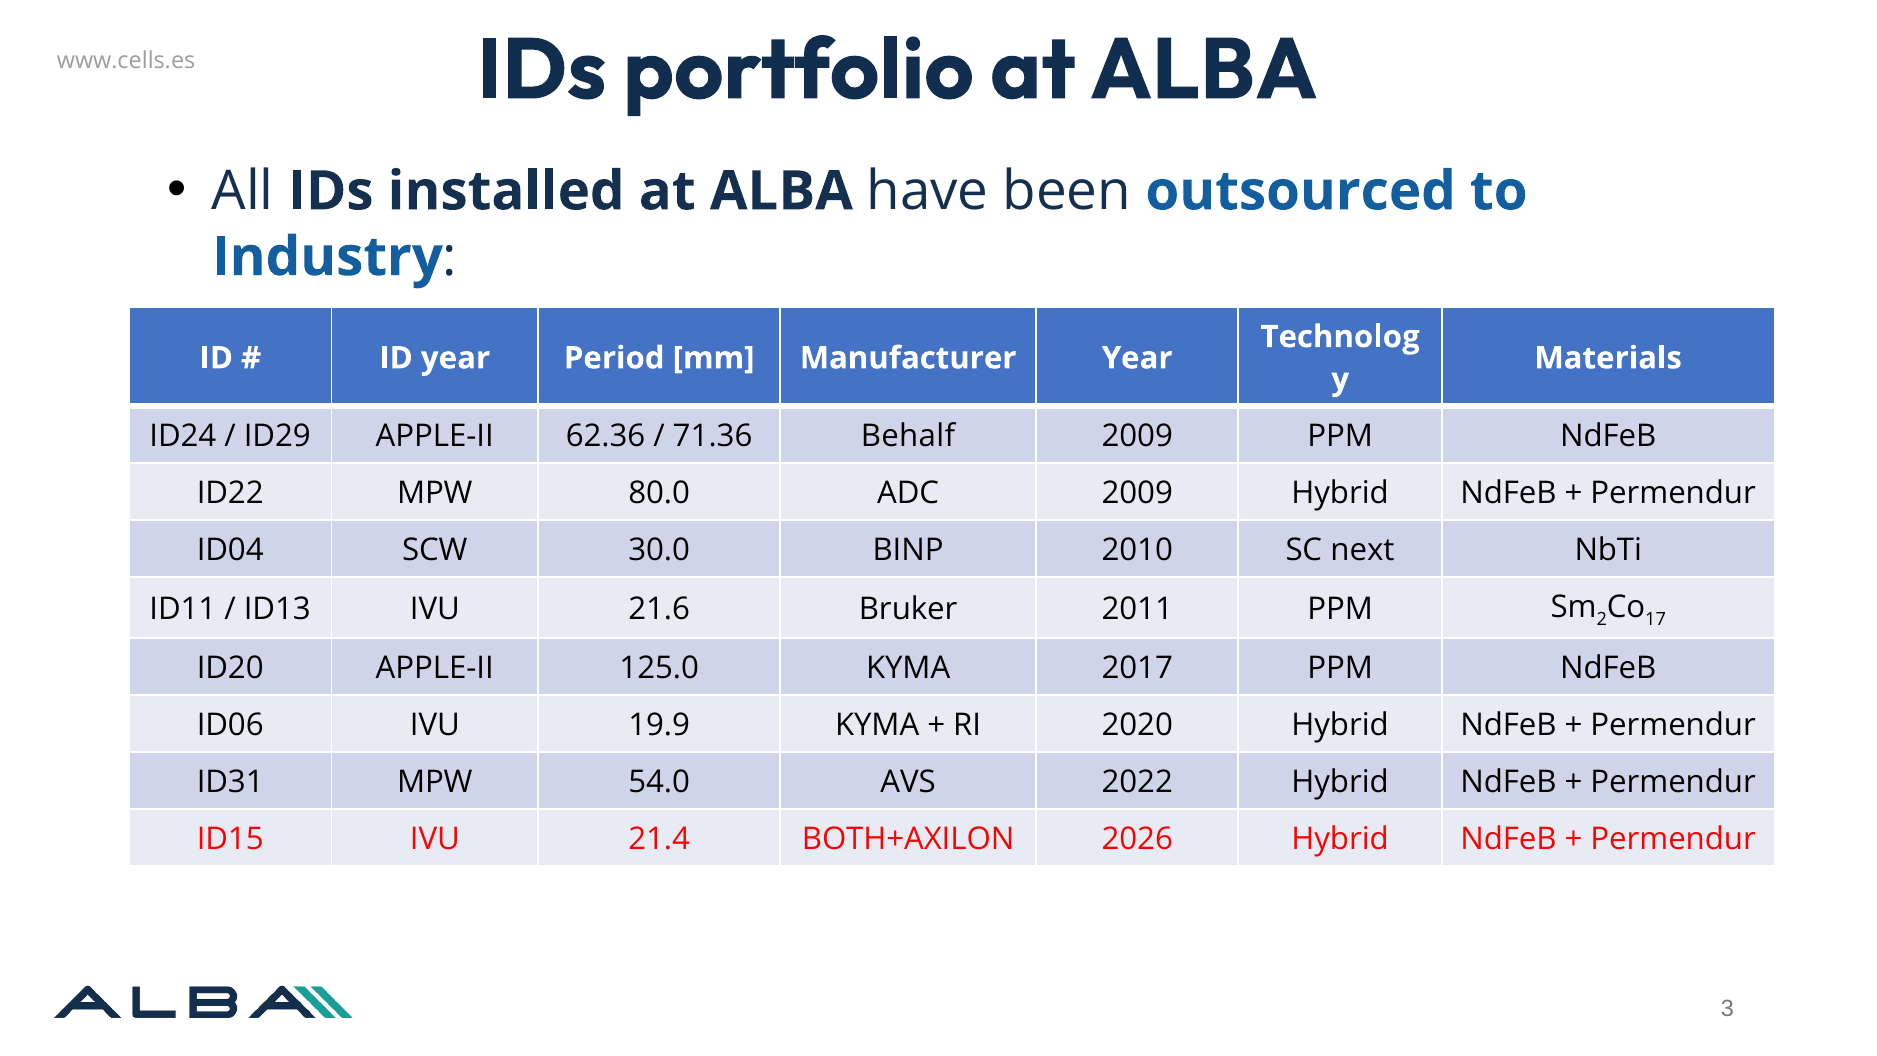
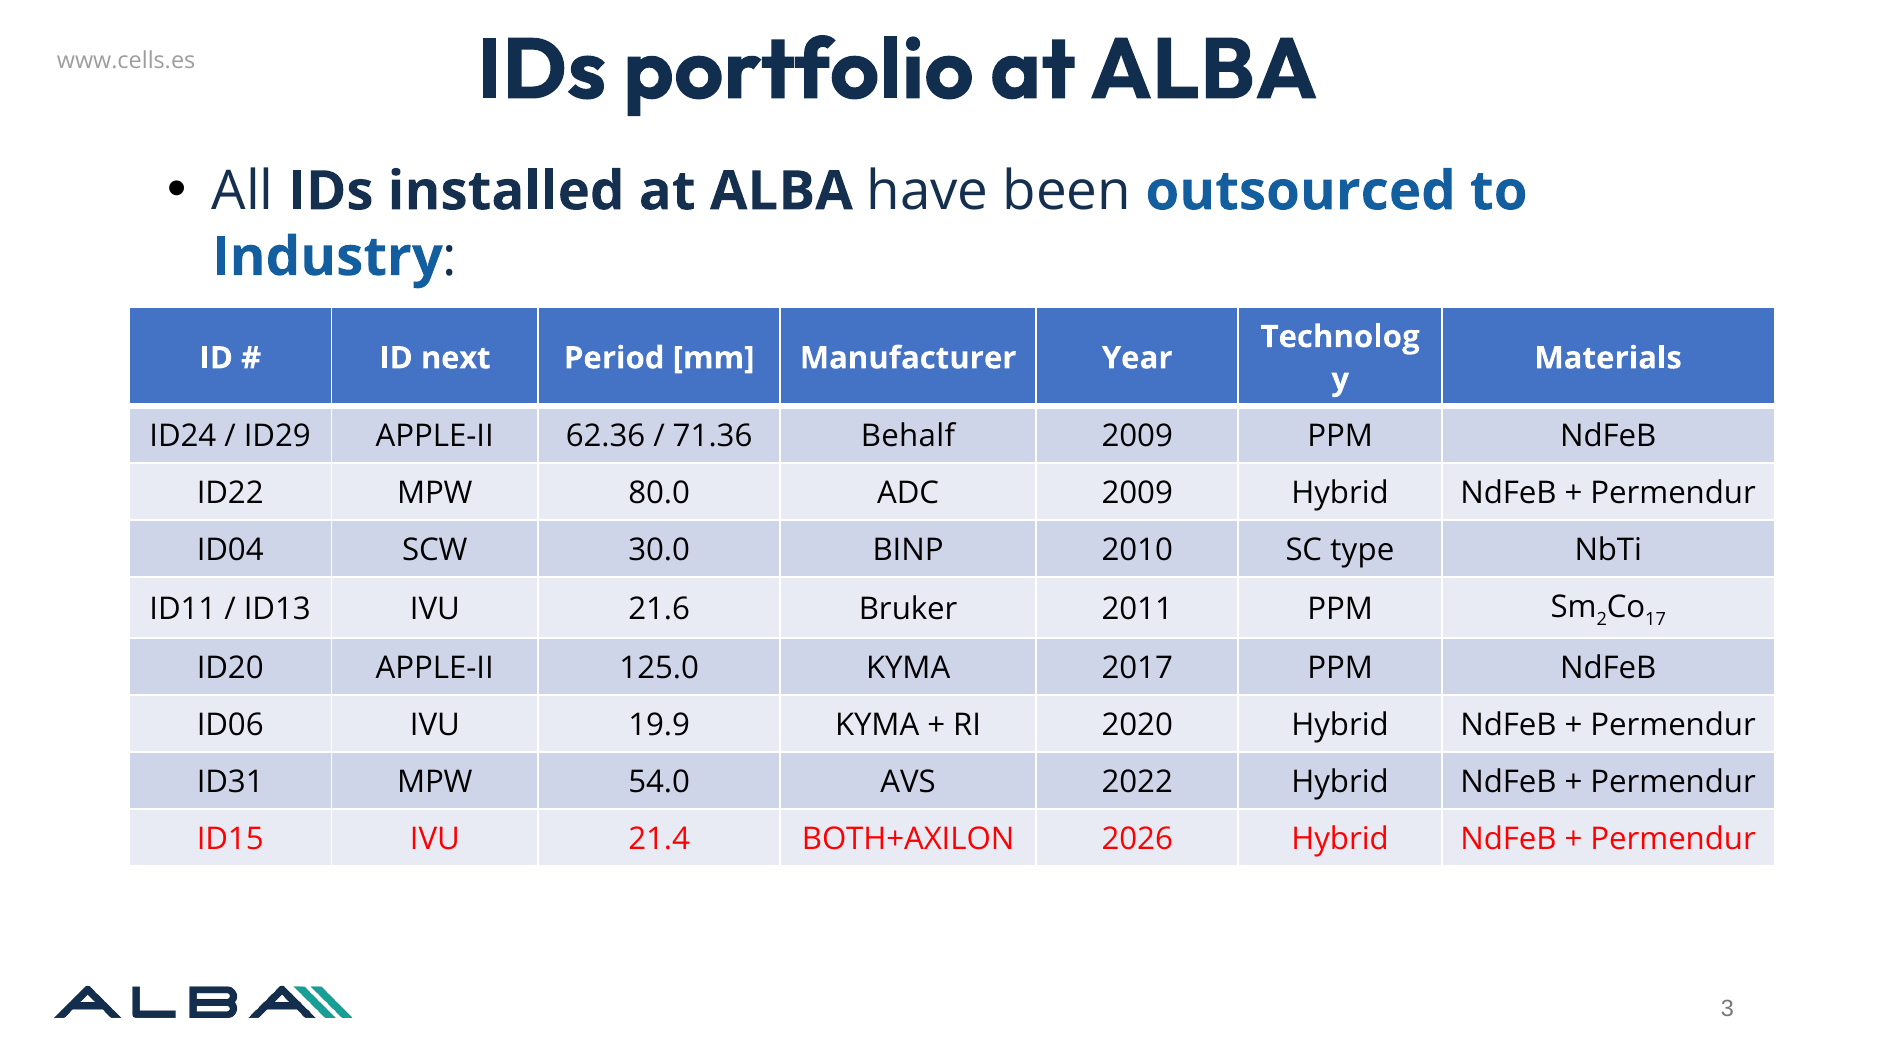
ID year: year -> next (456, 358)
next: next -> type (1362, 550)
